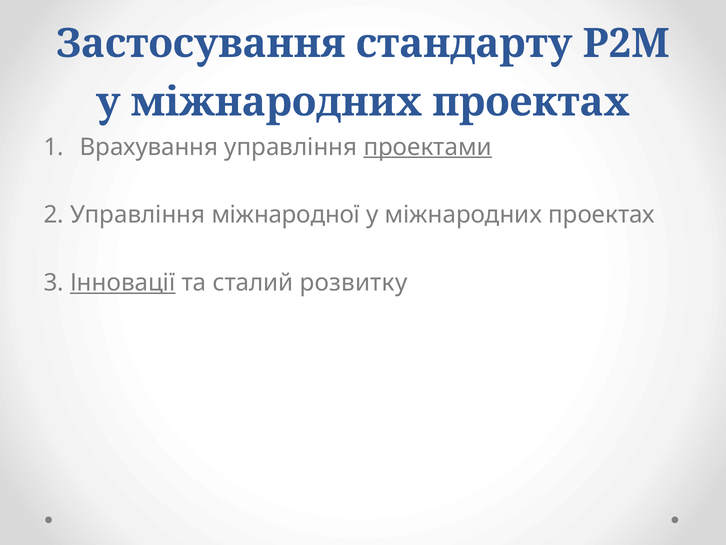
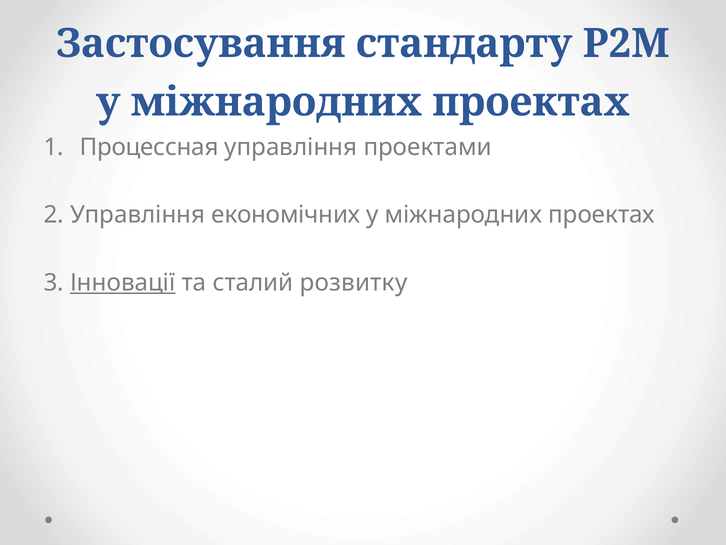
Врахування: Врахування -> Процессная (149, 147)
проектами underline: present -> none (428, 147)
міжнародної: міжнародної -> економічних (286, 215)
